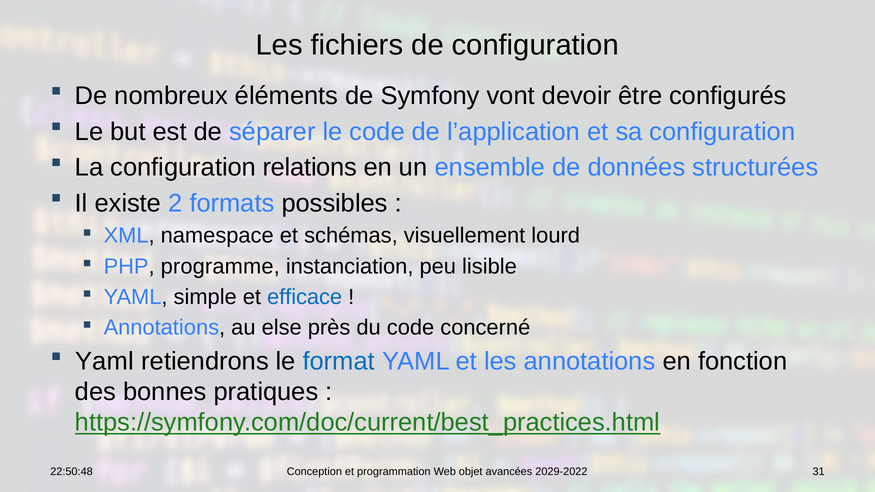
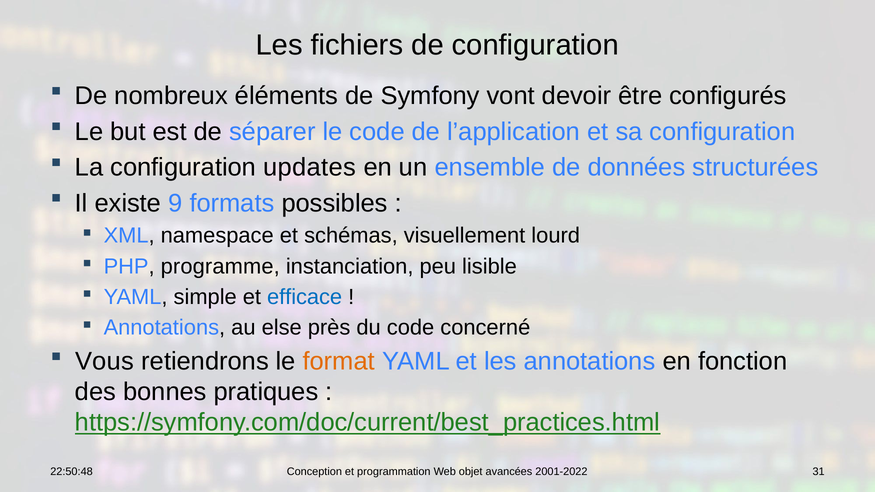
relations: relations -> updates (310, 167)
2: 2 -> 9 (175, 203)
Yaml: Yaml -> Vous (105, 361)
format colour: blue -> orange (339, 361)
2029-2022: 2029-2022 -> 2001-2022 (561, 472)
